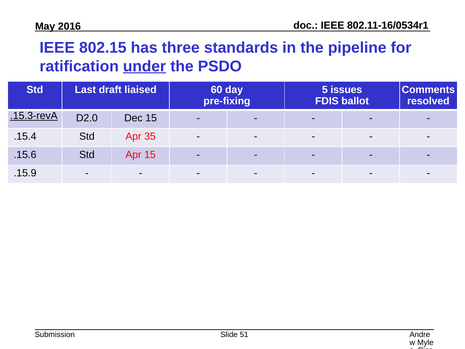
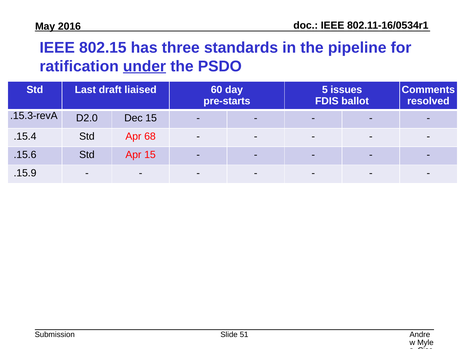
pre-fixing: pre-fixing -> pre-starts (227, 101)
.15.3-revA underline: present -> none (34, 116)
35: 35 -> 68 (150, 136)
